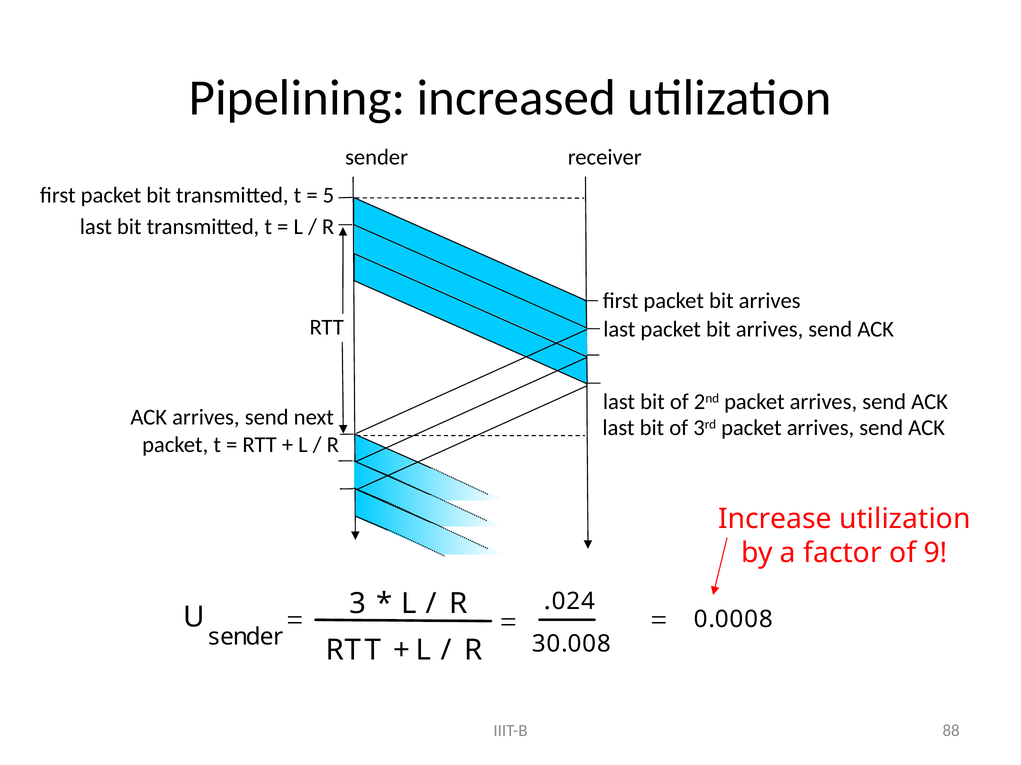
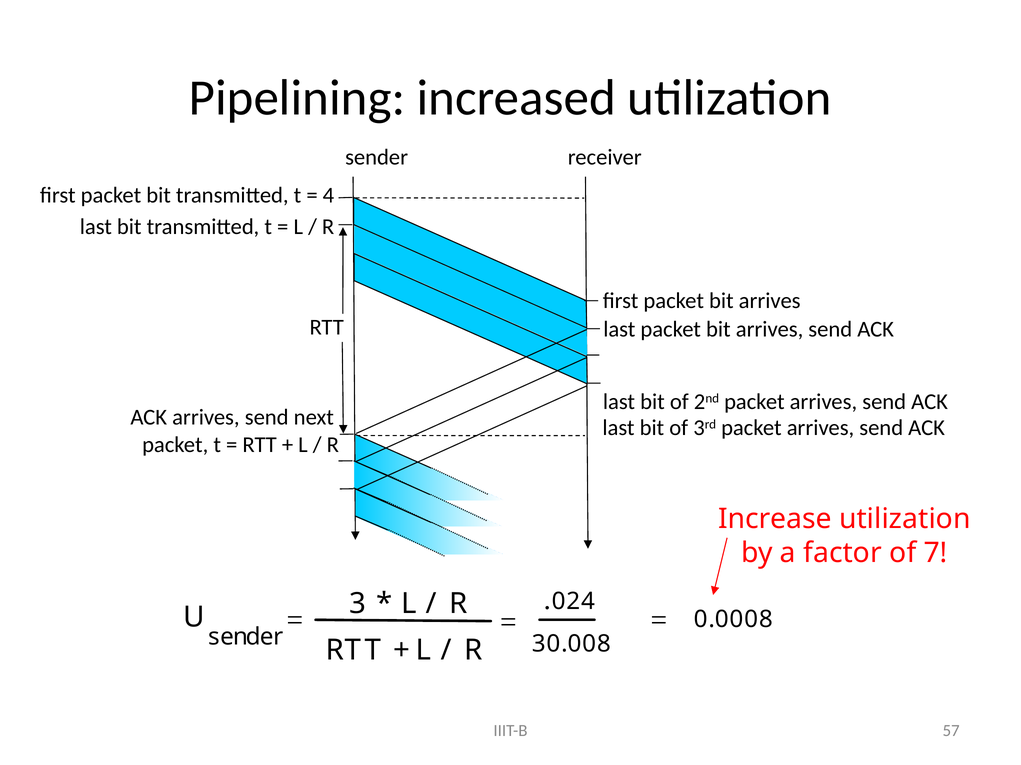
5: 5 -> 4 (328, 196)
9: 9 -> 7 (935, 553)
88: 88 -> 57 (951, 731)
